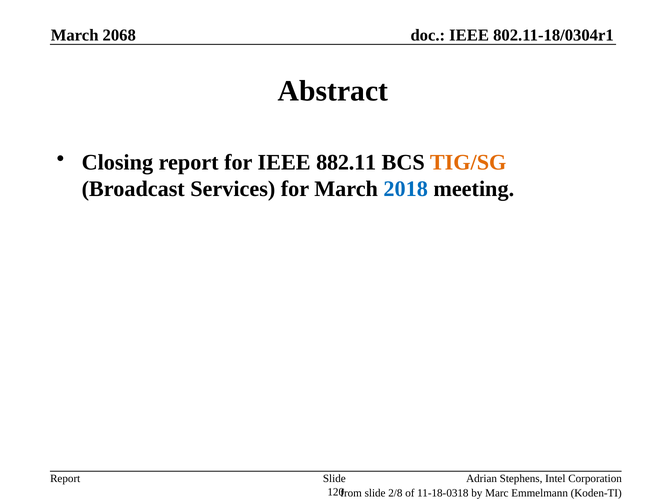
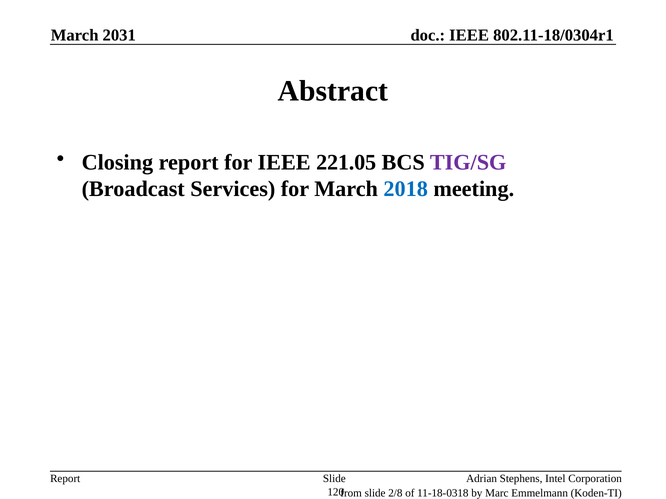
2068: 2068 -> 2031 (119, 36)
882.11: 882.11 -> 221.05 (346, 163)
TIG/SG colour: orange -> purple (468, 163)
